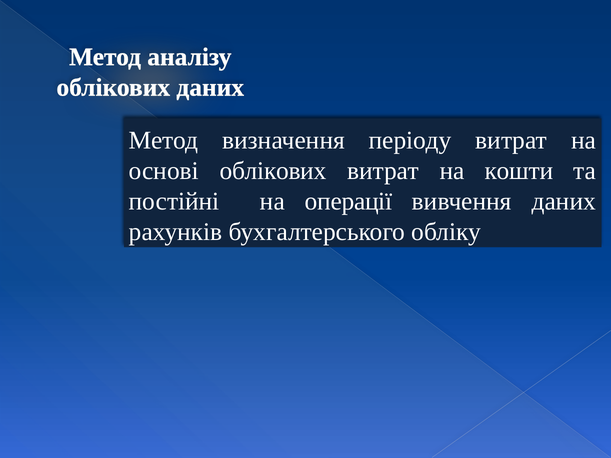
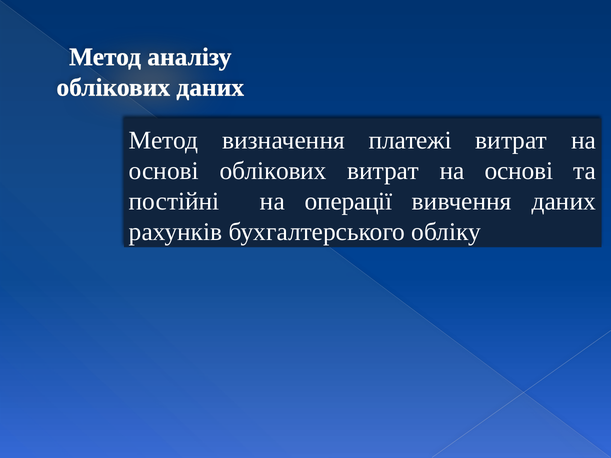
періоду: періоду -> платежі (410, 140)
кошти: кошти -> основі (519, 171)
